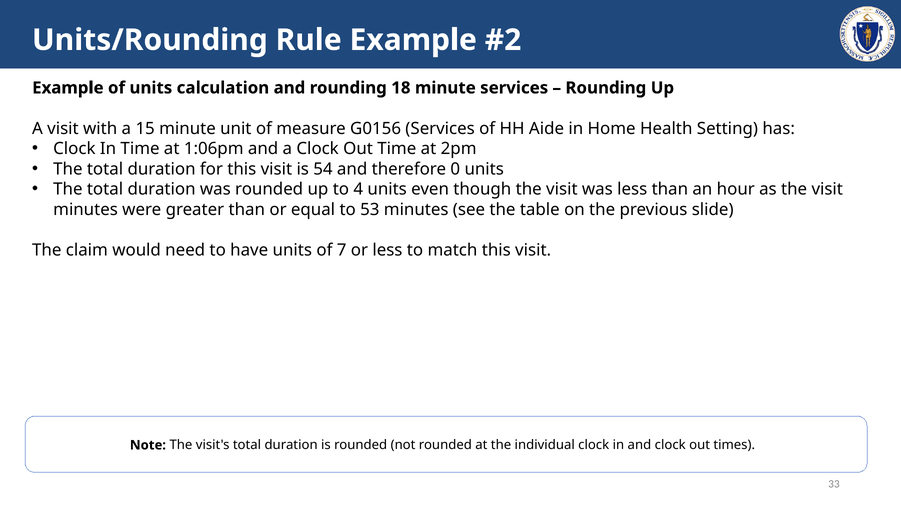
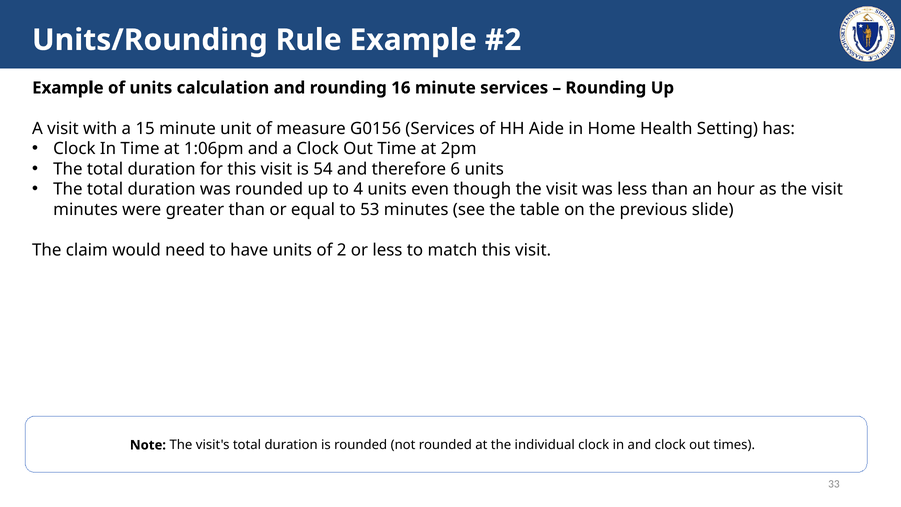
18: 18 -> 16 (401, 88)
0: 0 -> 6 (455, 169)
7: 7 -> 2 (342, 250)
